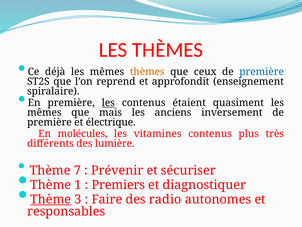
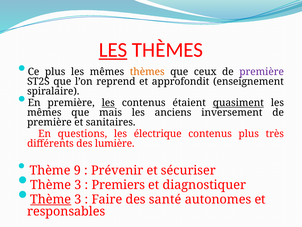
LES underline: none -> present (113, 50)
Ce déjà: déjà -> plus (55, 72)
première colour: blue -> purple (262, 72)
quasiment underline: none -> present (238, 103)
électrique: électrique -> sanitaires (111, 122)
molécules: molécules -> questions (82, 134)
vitamines: vitamines -> électrique (158, 134)
7: 7 -> 9 (77, 170)
1: 1 -> 3 (78, 184)
radio: radio -> santé (165, 199)
